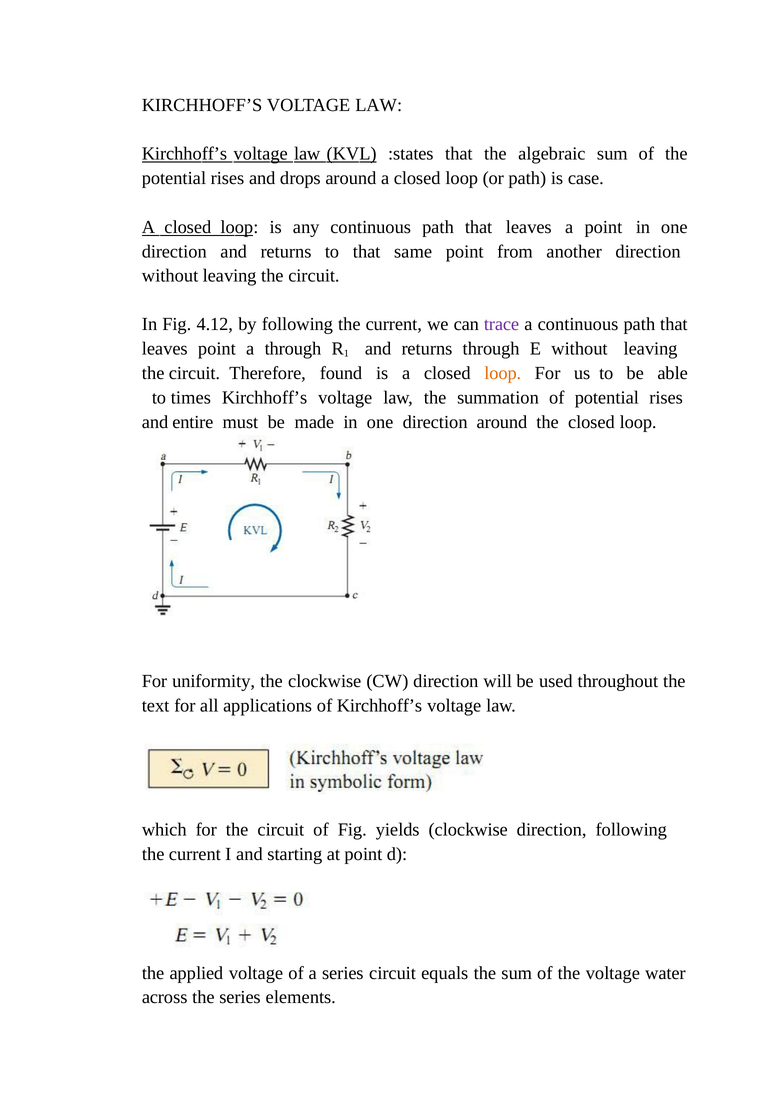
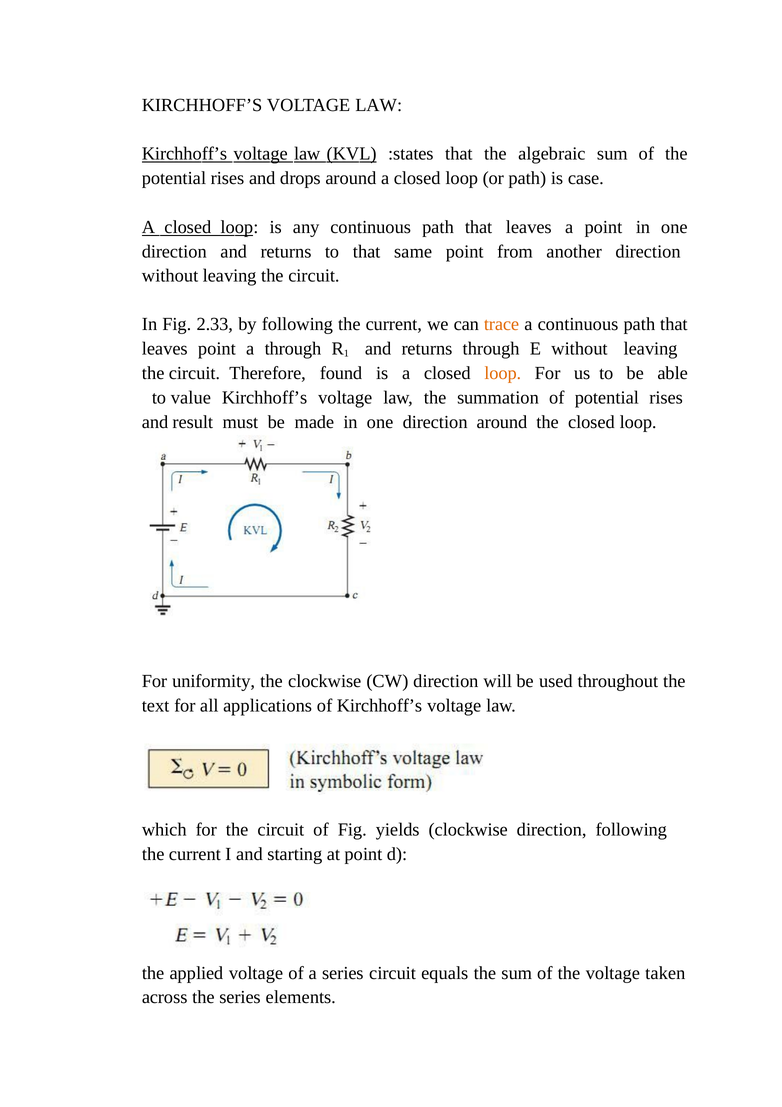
4.12: 4.12 -> 2.33 (215, 324)
trace colour: purple -> orange (502, 324)
times: times -> value (191, 398)
entire: entire -> result (193, 422)
water: water -> taken (665, 973)
